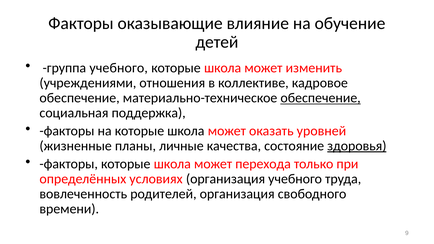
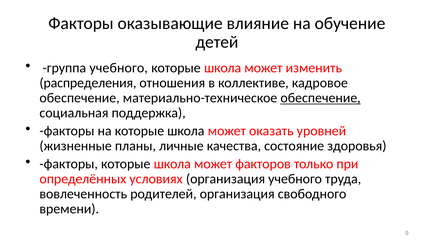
учреждениями: учреждениями -> распределения (88, 83)
здоровья underline: present -> none (357, 146)
перехода: перехода -> факторов (263, 164)
